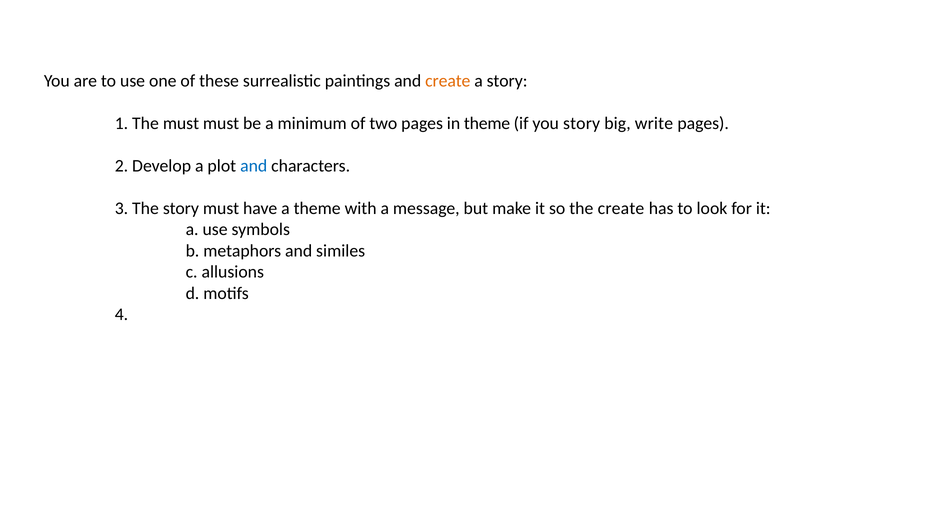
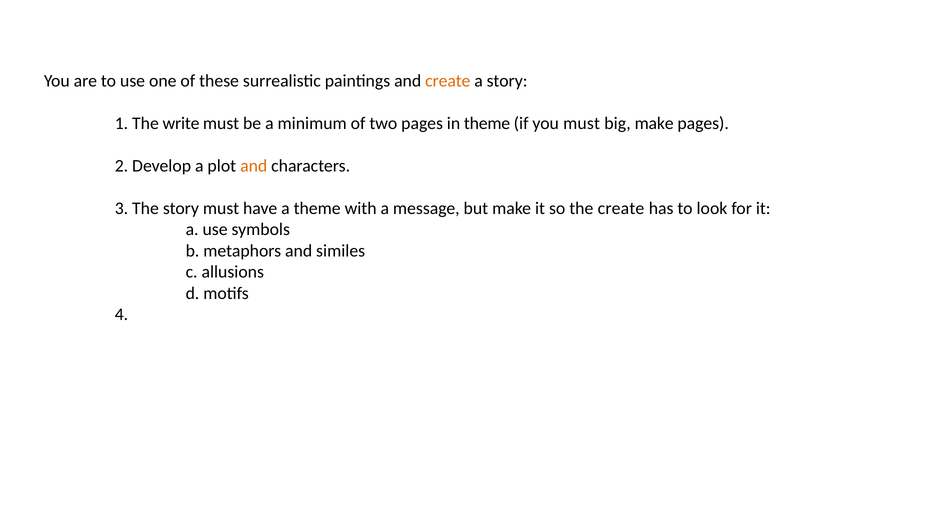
The must: must -> write (181, 124)
you story: story -> must (582, 124)
big write: write -> make (654, 124)
and colour: blue -> orange (254, 166)
